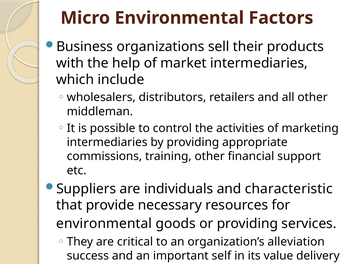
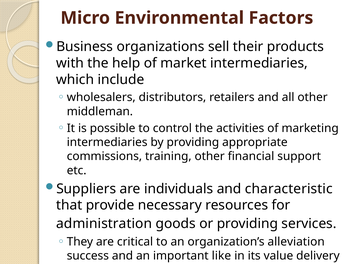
environmental: environmental -> administration (104, 224)
self: self -> like (221, 257)
